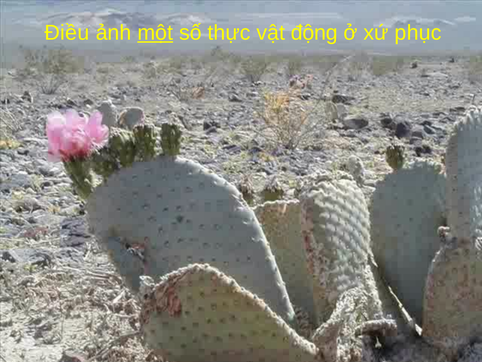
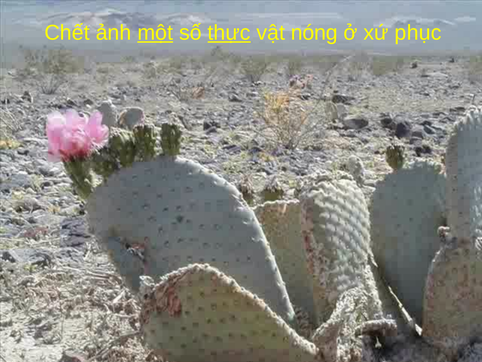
Điều: Điều -> Chết (67, 33)
thực underline: none -> present (229, 33)
động: động -> nóng (314, 33)
